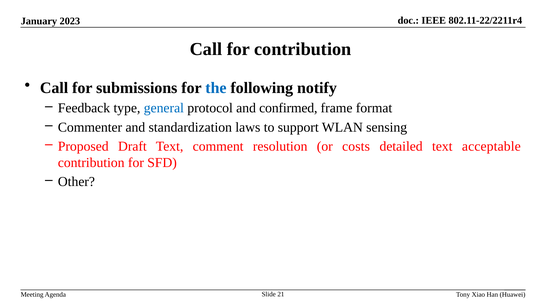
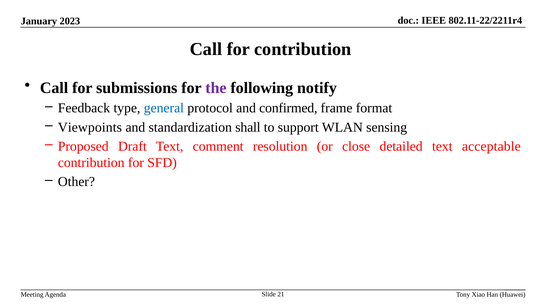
the colour: blue -> purple (216, 88)
Commenter: Commenter -> Viewpoints (90, 127)
laws: laws -> shall (248, 127)
costs: costs -> close (356, 146)
